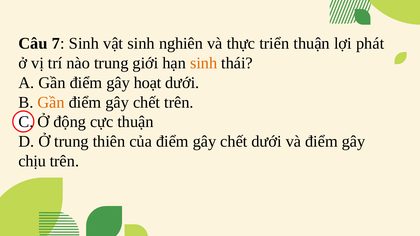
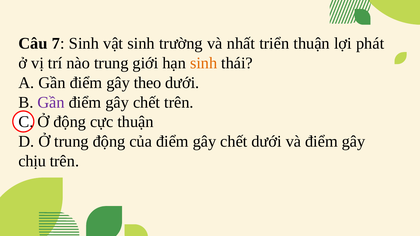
nghiên: nghiên -> trường (181, 44)
thực: thực -> nhất (241, 44)
hoạt: hoạt -> theo (148, 83)
Gần colour: orange -> purple (51, 102)
trung thiên: thiên -> động (109, 142)
